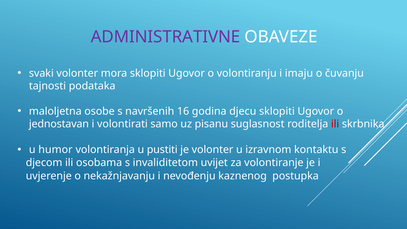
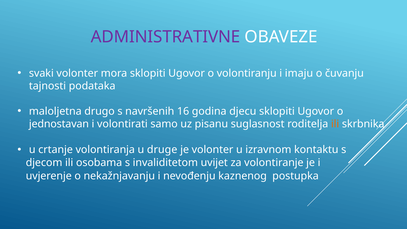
osobe: osobe -> drugo (100, 111)
ili colour: red -> orange (335, 124)
humor: humor -> crtanje (56, 150)
pustiti: pustiti -> druge (162, 150)
